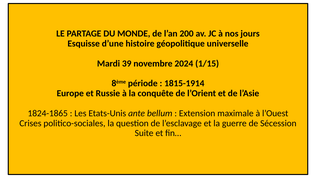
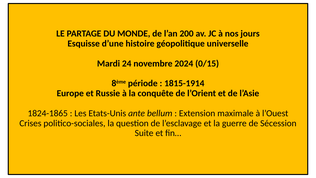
39: 39 -> 24 (127, 63)
1/15: 1/15 -> 0/15 (207, 63)
